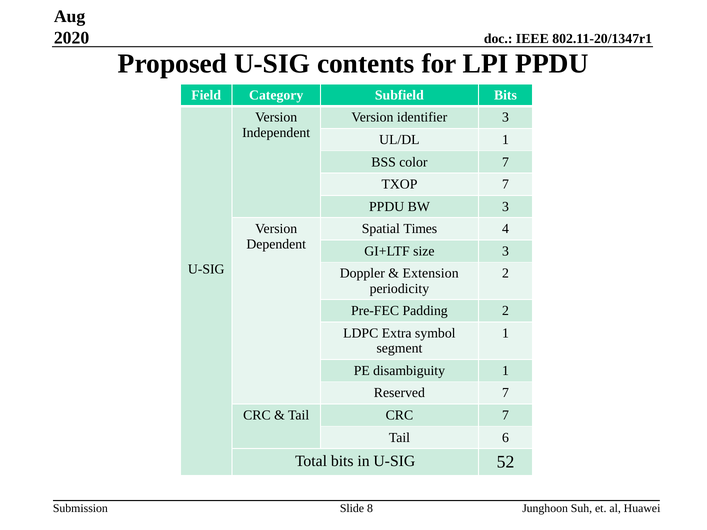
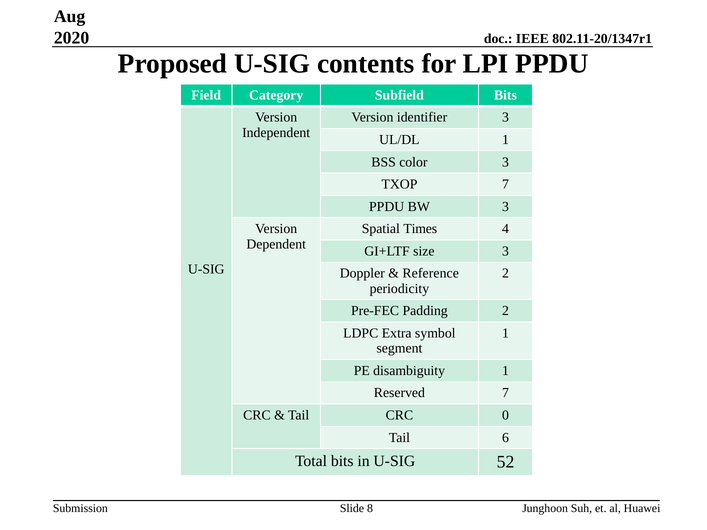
color 7: 7 -> 3 (506, 162)
Extension: Extension -> Reference (431, 274)
CRC 7: 7 -> 0 (506, 415)
